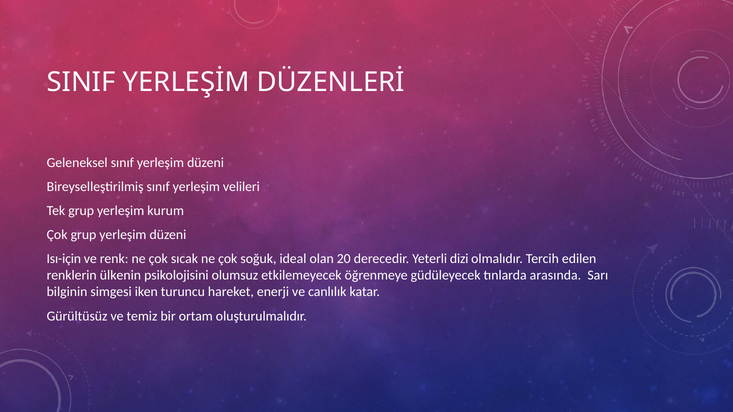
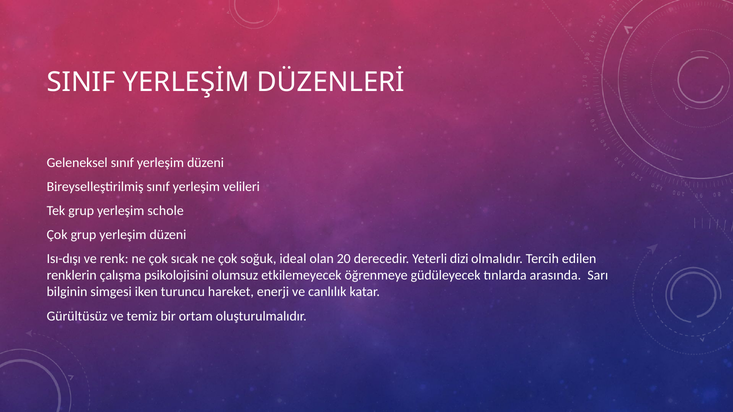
kurum: kurum -> schole (166, 211)
Isı-için: Isı-için -> Isı-dışı (64, 259)
ülkenin: ülkenin -> çalışma (120, 276)
